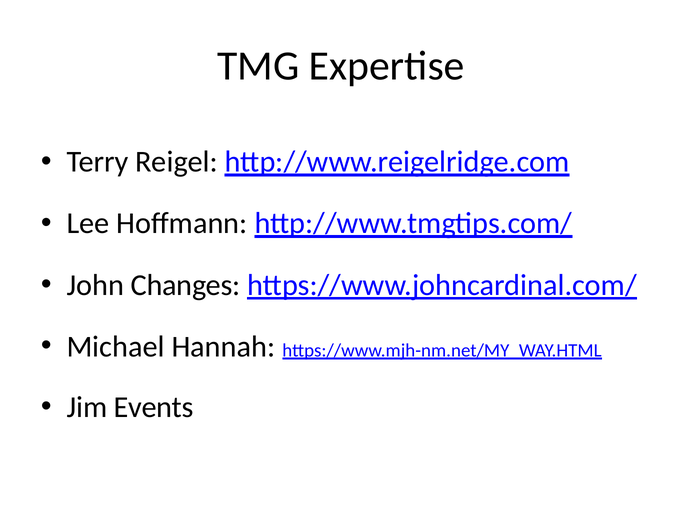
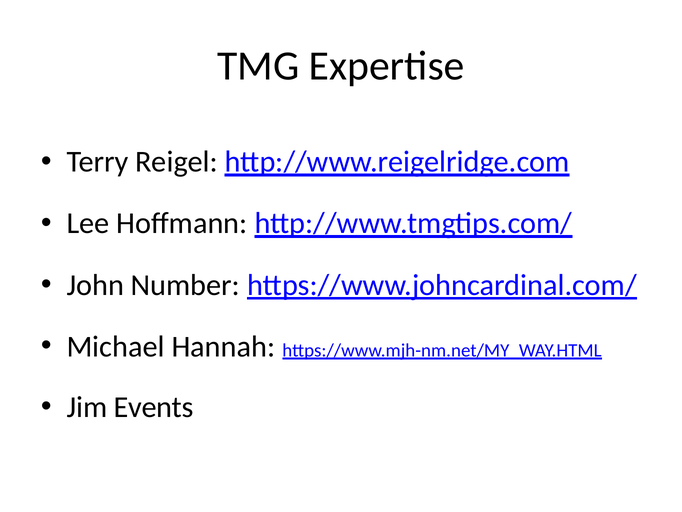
Changes: Changes -> Number (185, 285)
